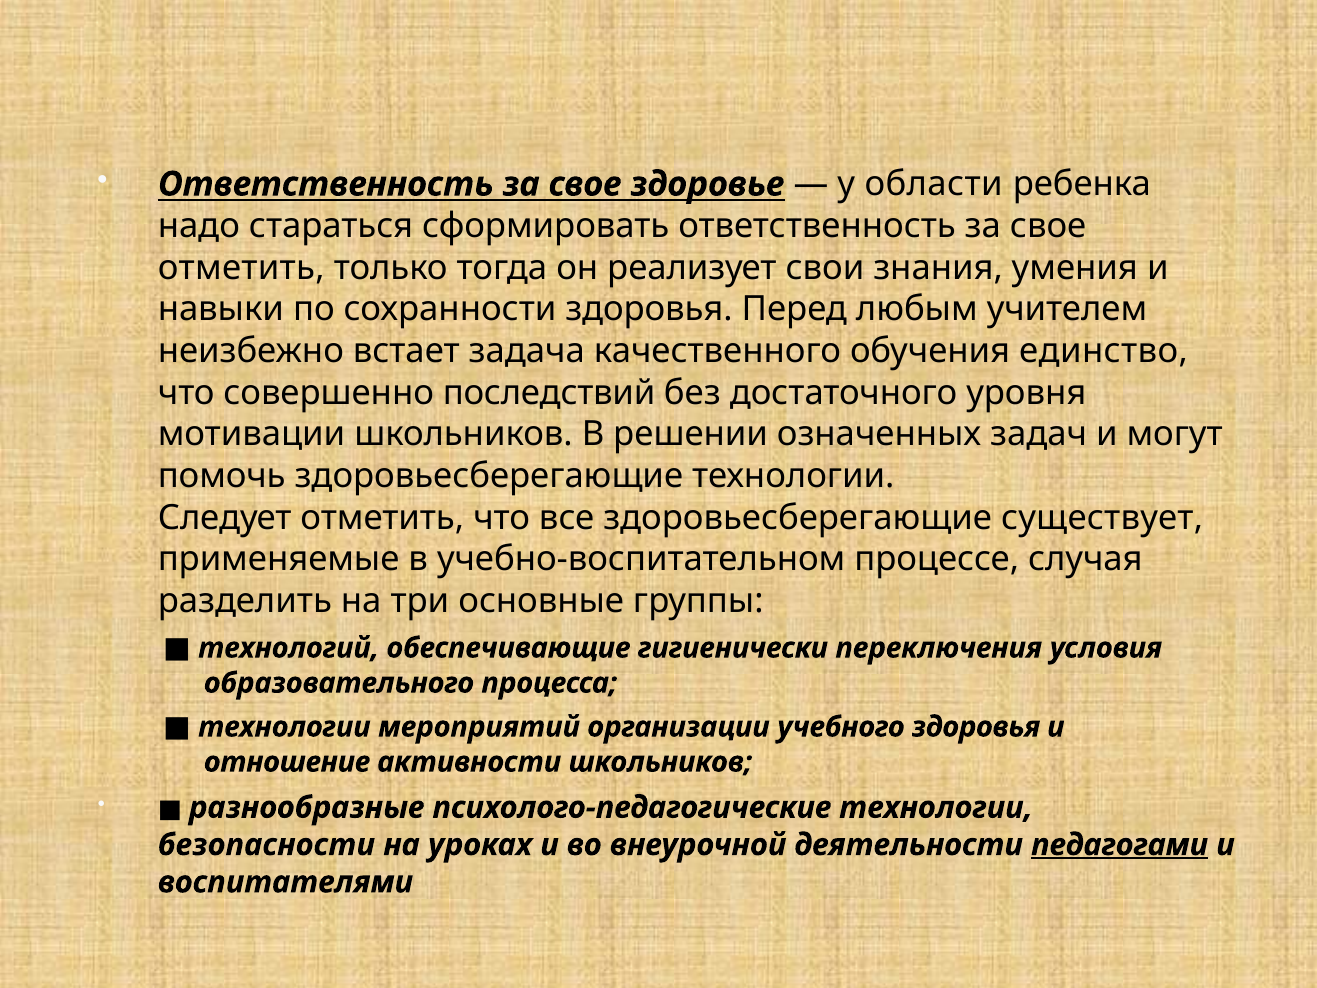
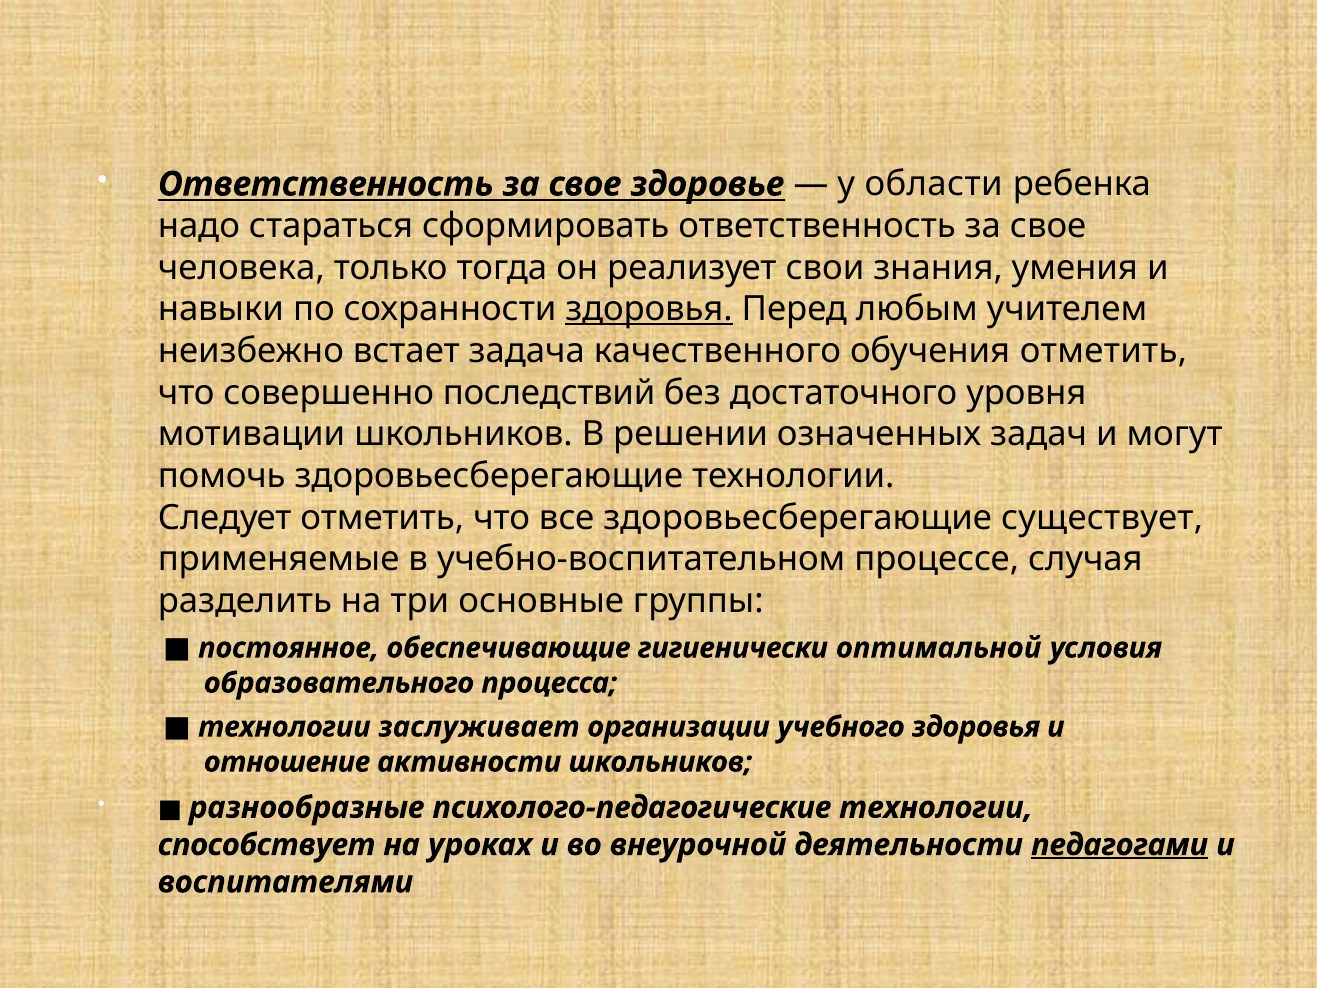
отметить: отметить -> человека (241, 267)
здоровья underline: none -> present (649, 309)
обучения единство: единство -> отметить (1104, 351)
технологий: технологий -> постоянное (289, 648)
переключения: переключения -> оптимальной (939, 648)
мероприятий: мероприятий -> заслуживает (479, 727)
безопасности: безопасности -> способствует (267, 845)
